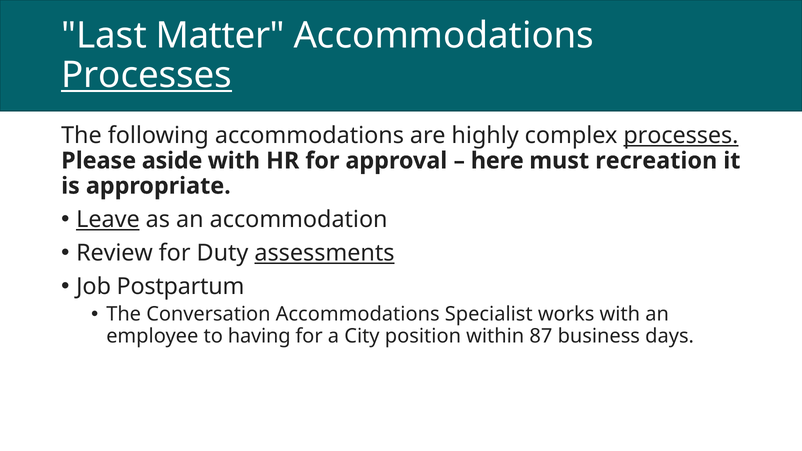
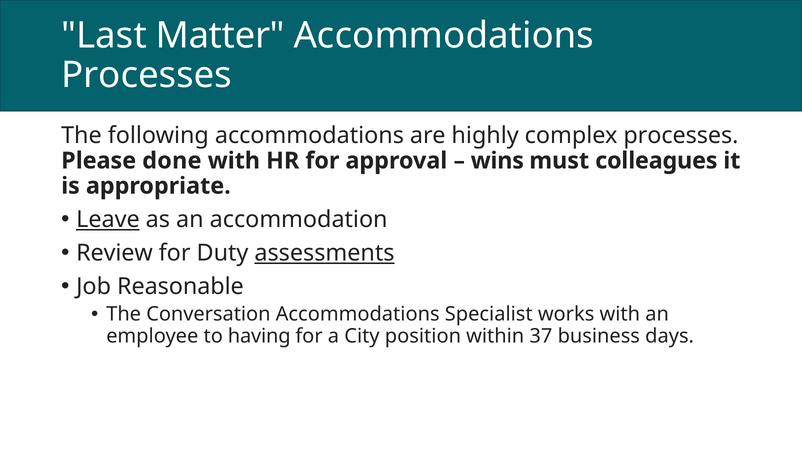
Processes underline: present -> none (147, 75)
processes underline: present -> none (681, 136)
aside: aside -> done (172, 161)
here: here -> wins (497, 161)
recreation: recreation -> colleagues (656, 161)
Postpartum: Postpartum -> Reasonable (180, 287)
87: 87 -> 37 (541, 336)
